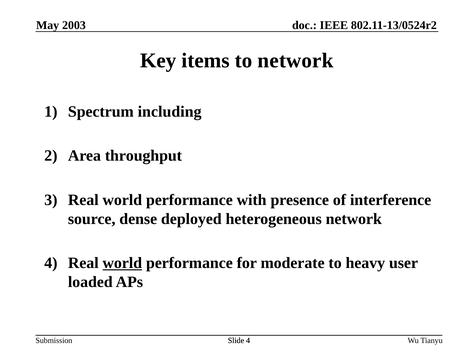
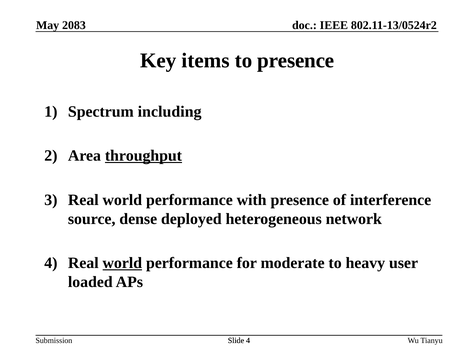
2003: 2003 -> 2083 (74, 25)
to network: network -> presence (296, 61)
throughput underline: none -> present (143, 156)
